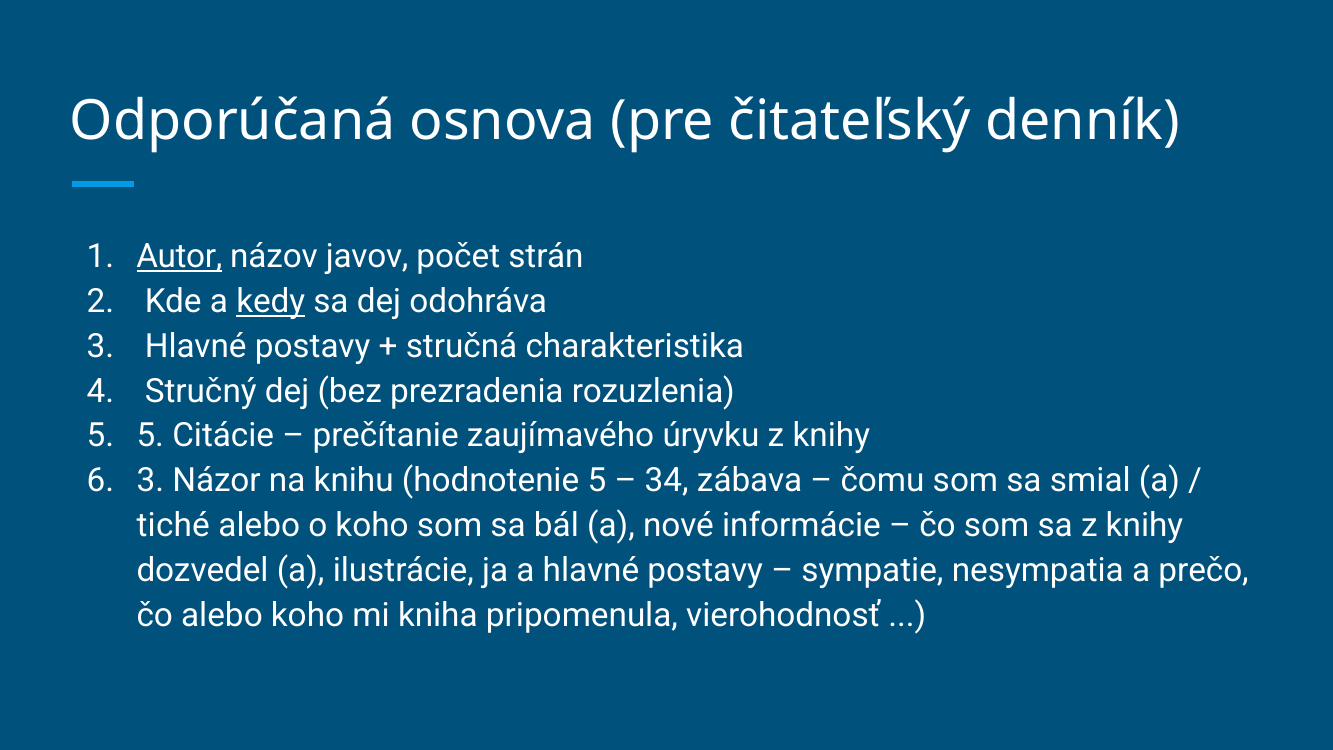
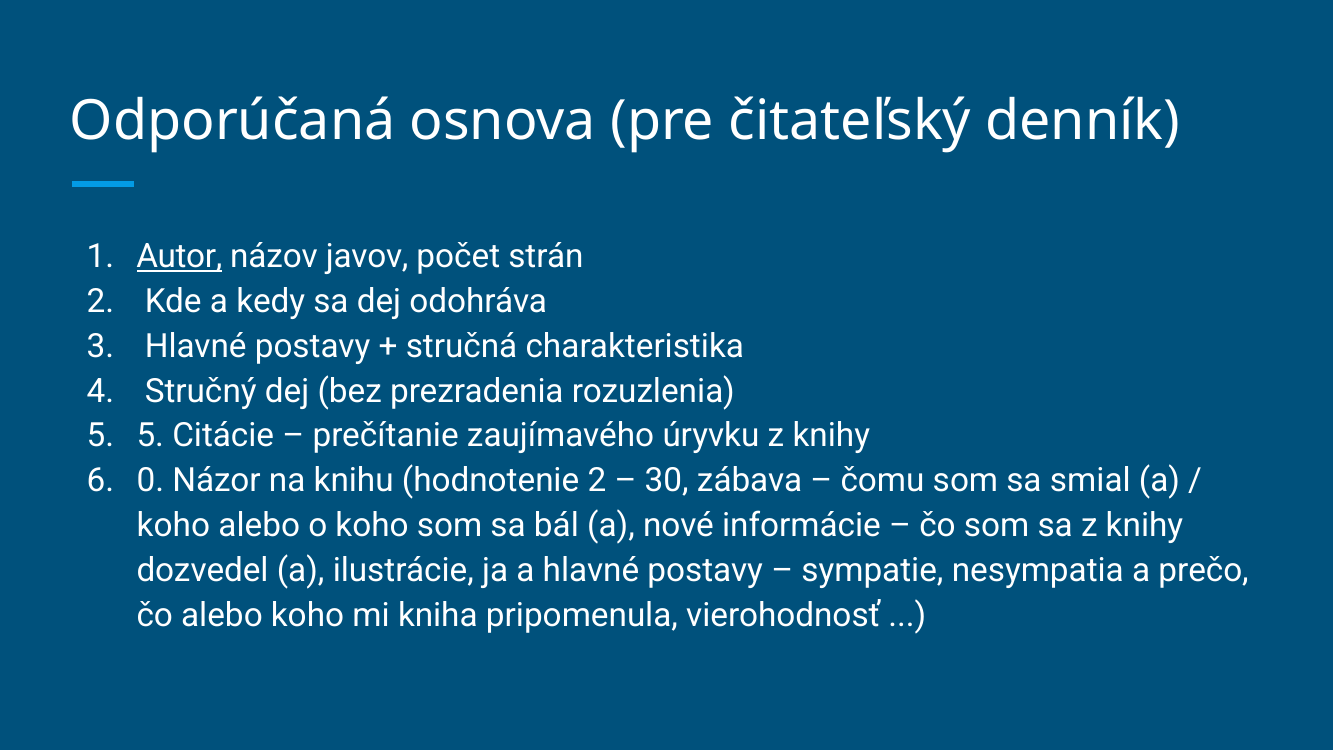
kedy underline: present -> none (271, 301)
6 3: 3 -> 0 (150, 481)
hodnotenie 5: 5 -> 2 (597, 481)
34: 34 -> 30 (667, 481)
tiché: tiché -> koho (173, 526)
